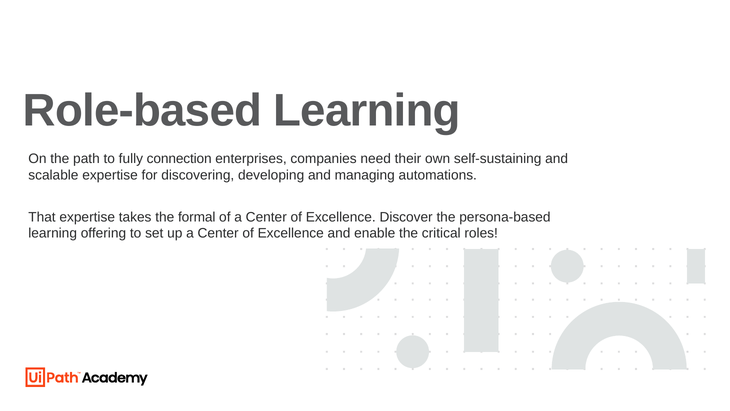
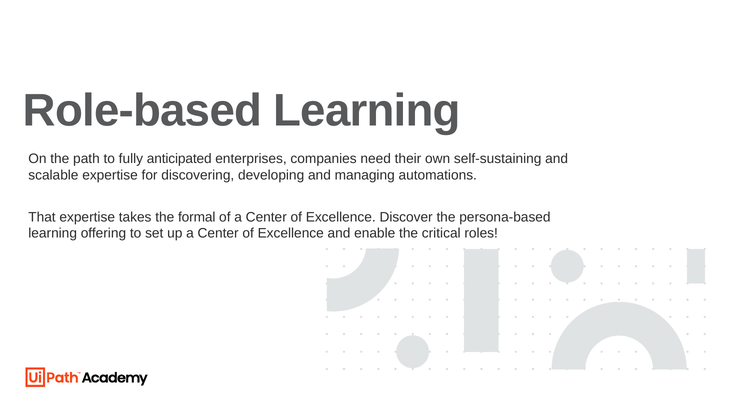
connection: connection -> anticipated (179, 158)
